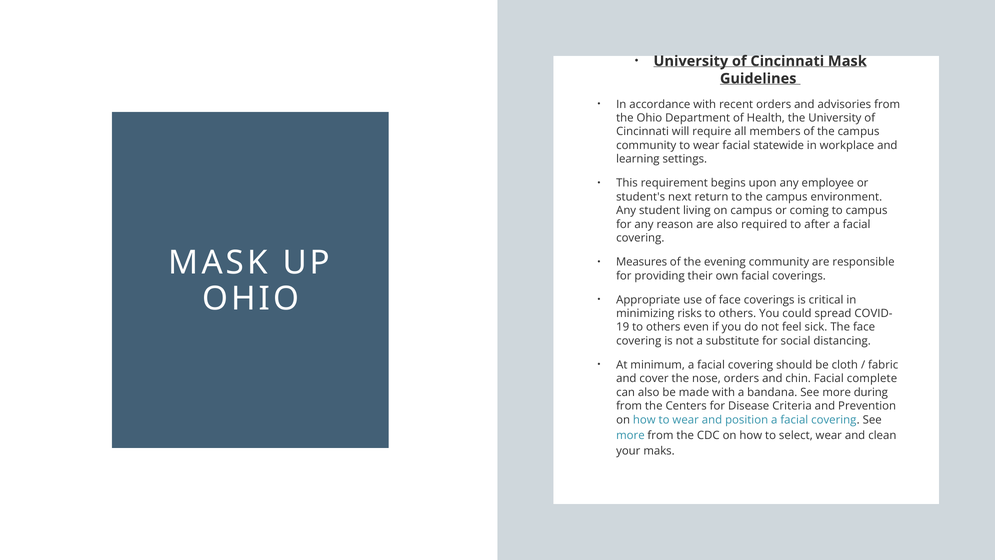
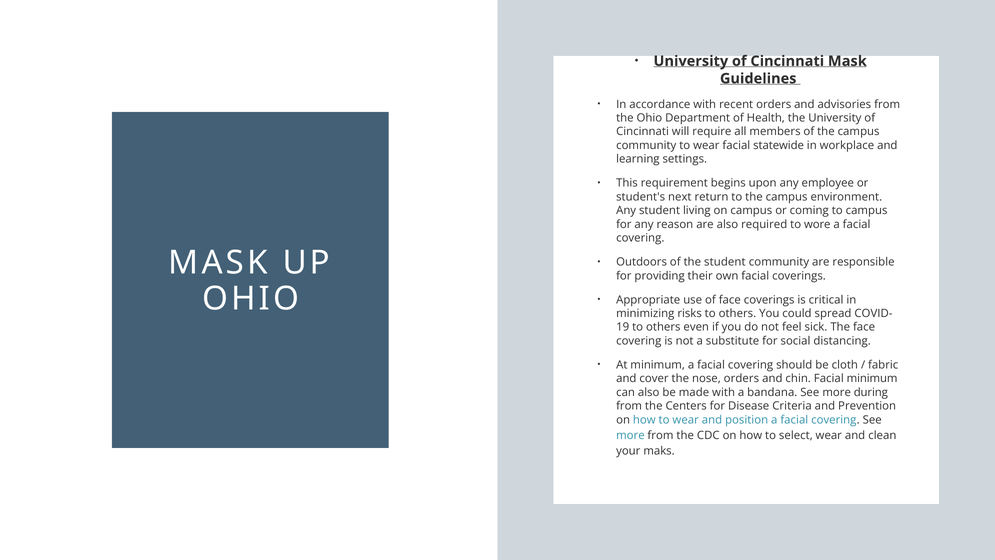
after: after -> wore (817, 224)
Measures: Measures -> Outdoors (642, 262)
the evening: evening -> student (725, 262)
Facial complete: complete -> minimum (872, 378)
